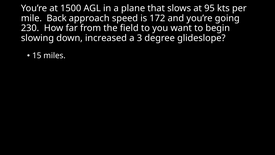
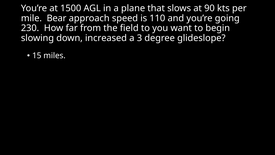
95: 95 -> 90 (209, 8)
Back: Back -> Bear (57, 18)
172: 172 -> 110 (157, 18)
